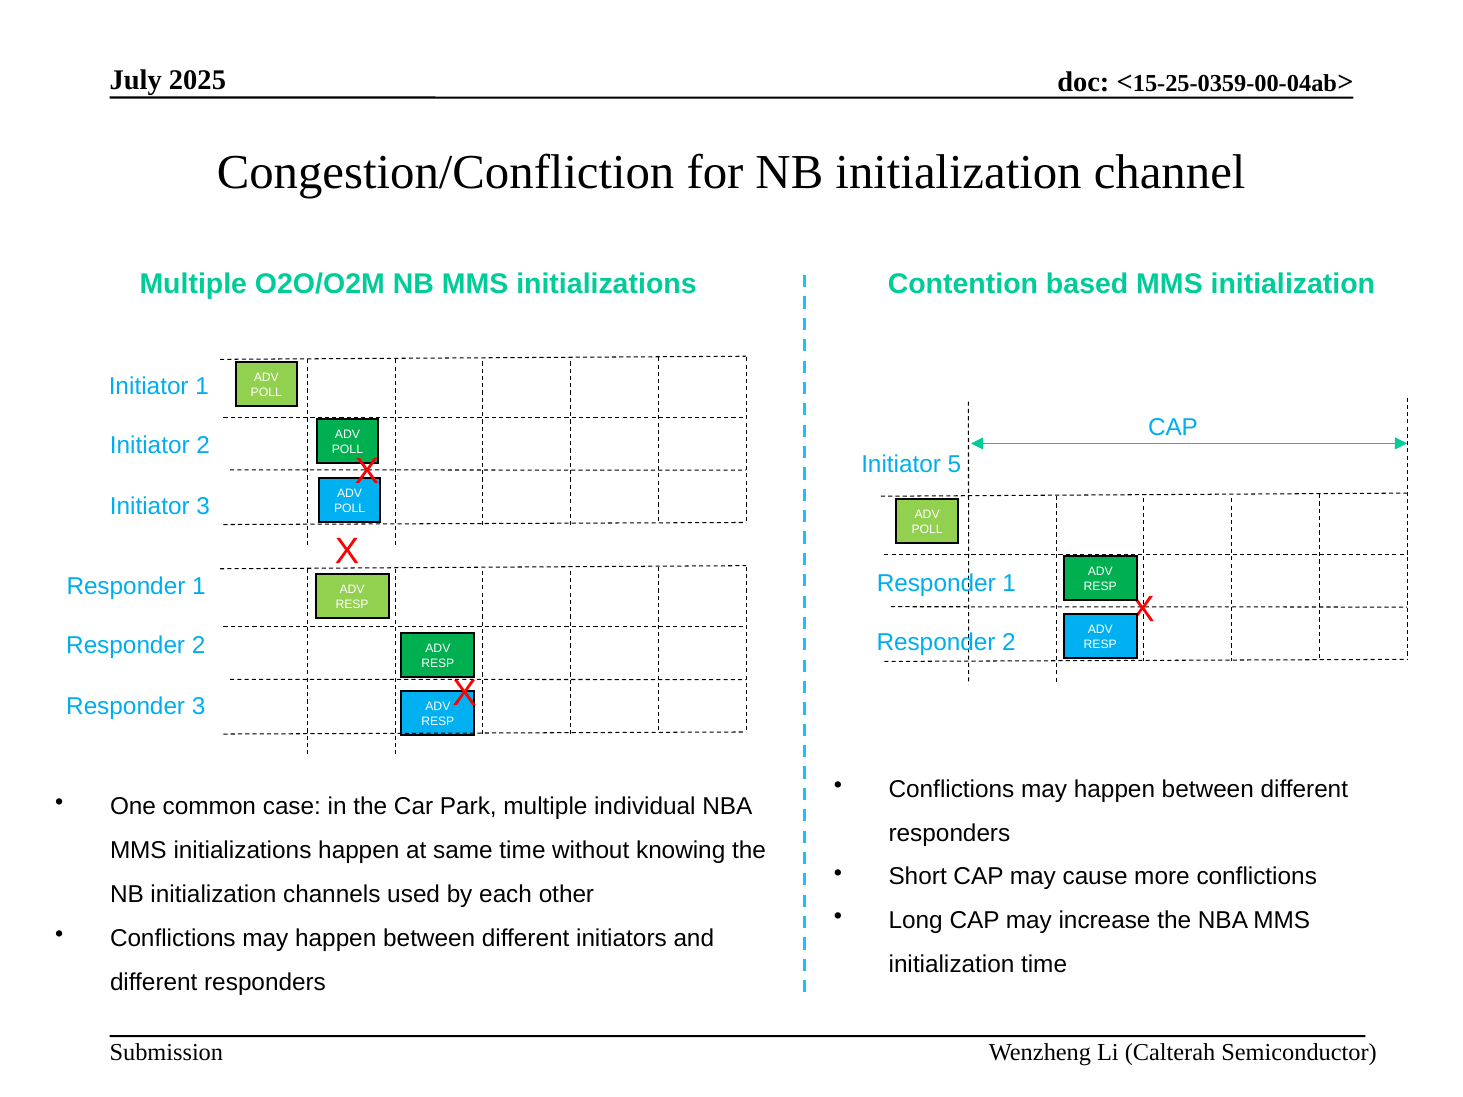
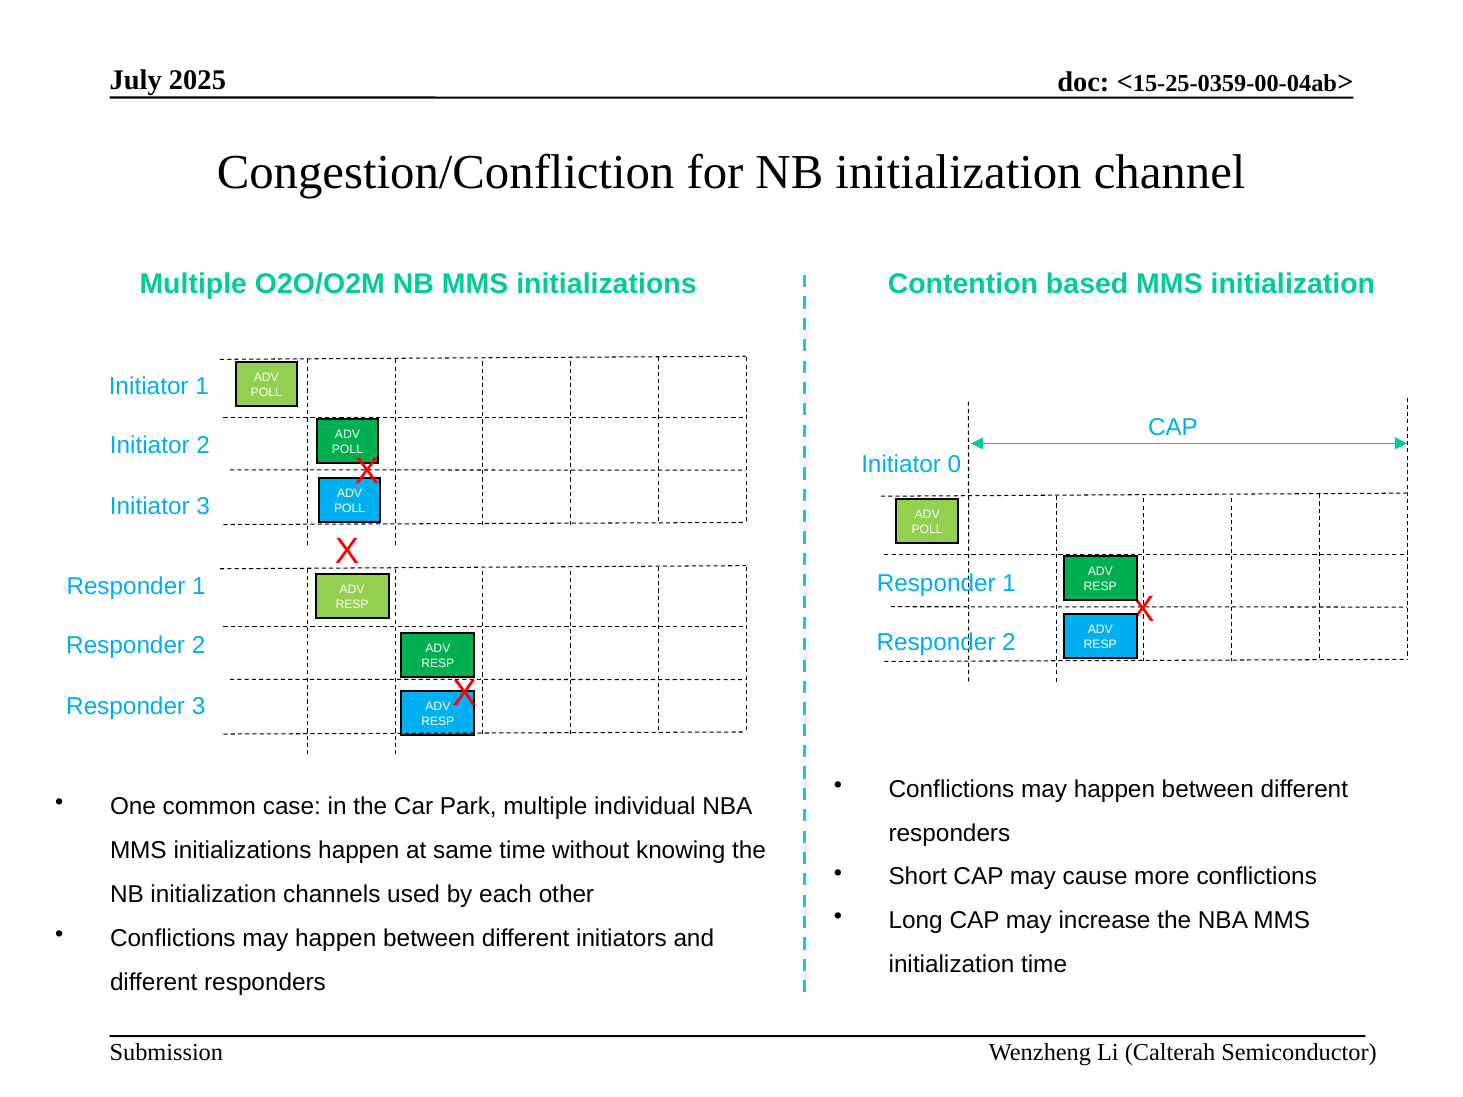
5: 5 -> 0 (954, 464)
